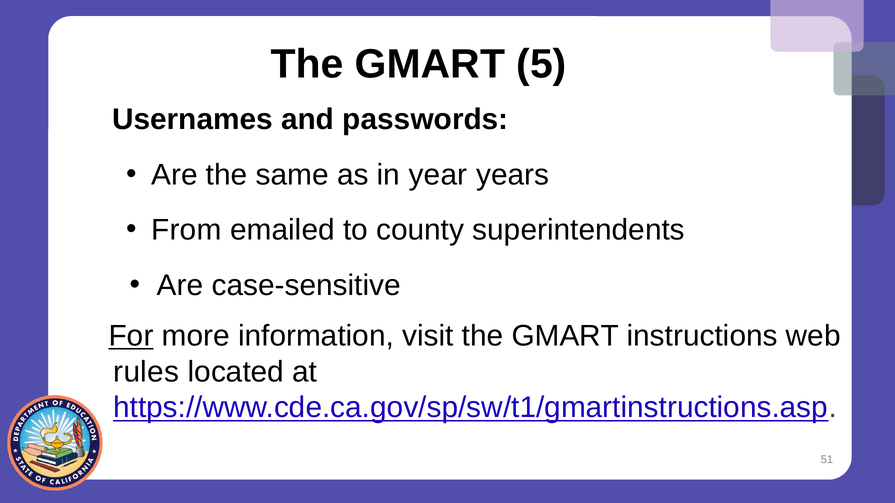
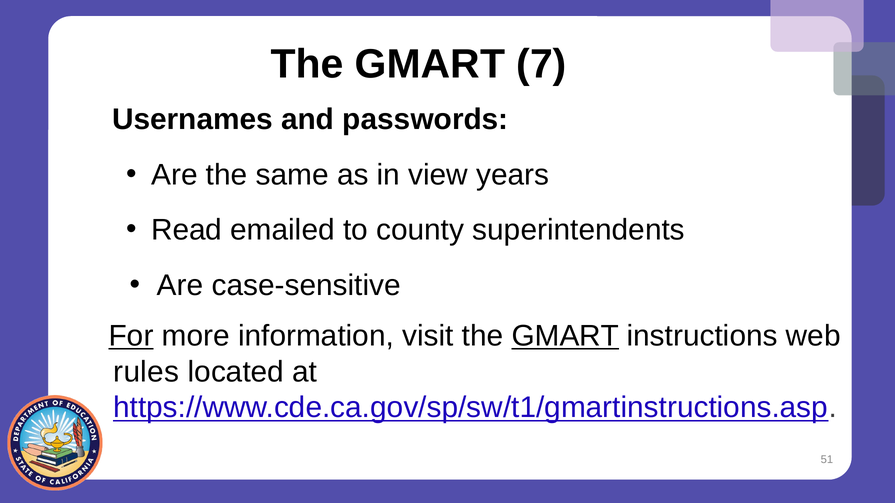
5: 5 -> 7 (541, 64)
year: year -> view (438, 175)
From: From -> Read (187, 230)
GMART underline: none -> present (565, 336)
